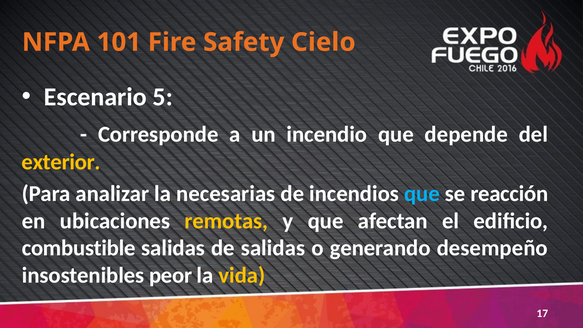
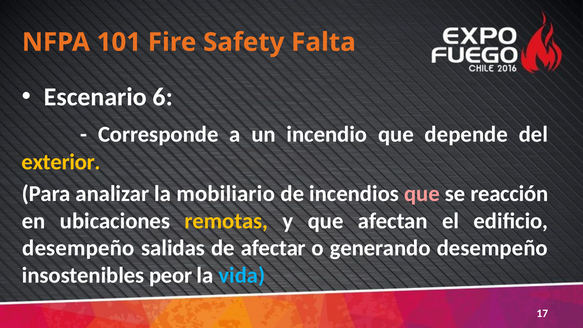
Cielo: Cielo -> Falta (323, 42)
5: 5 -> 6 (163, 97)
necesarias: necesarias -> mobiliario (226, 194)
que colour: light blue -> pink (422, 194)
combustible: combustible -> desempeño (78, 248)
de salidas: salidas -> afectar (273, 248)
vida colour: yellow -> light blue (242, 275)
